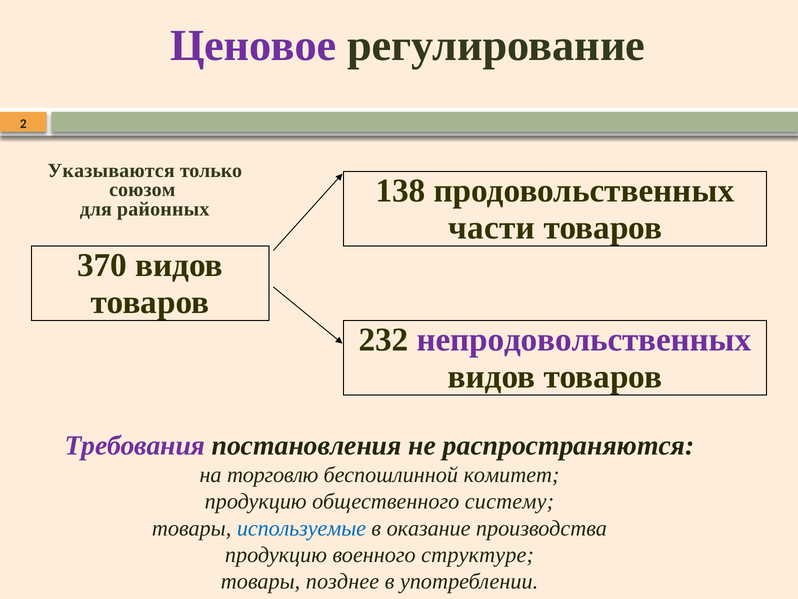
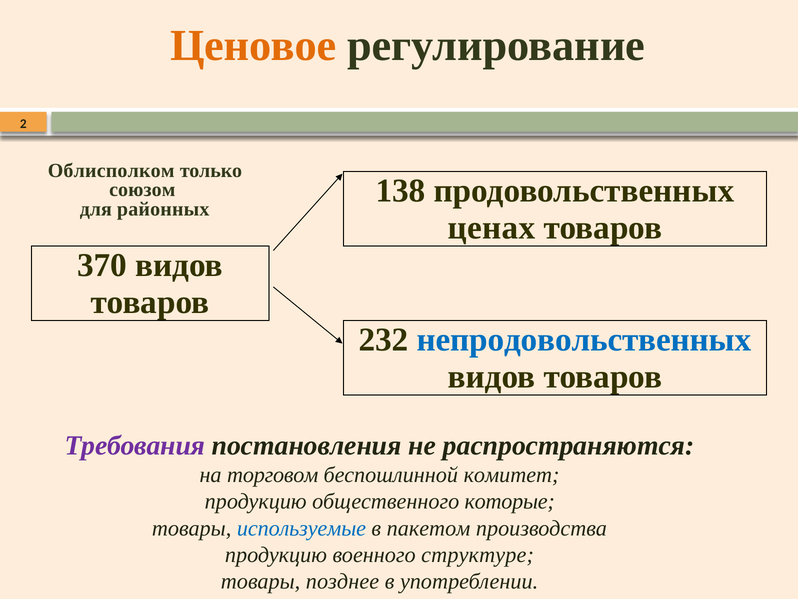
Ценовое colour: purple -> orange (253, 46)
Указываются: Указываются -> Облисполком (111, 171)
части: части -> ценах (491, 228)
непродовольственных colour: purple -> blue (584, 340)
торговлю: торговлю -> торговом (273, 475)
систему: систему -> которые (510, 501)
оказание: оказание -> пакетом (429, 528)
